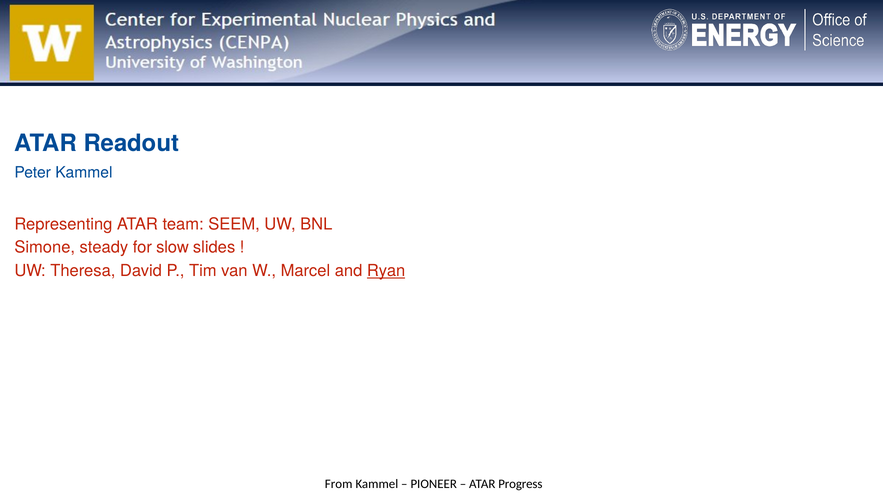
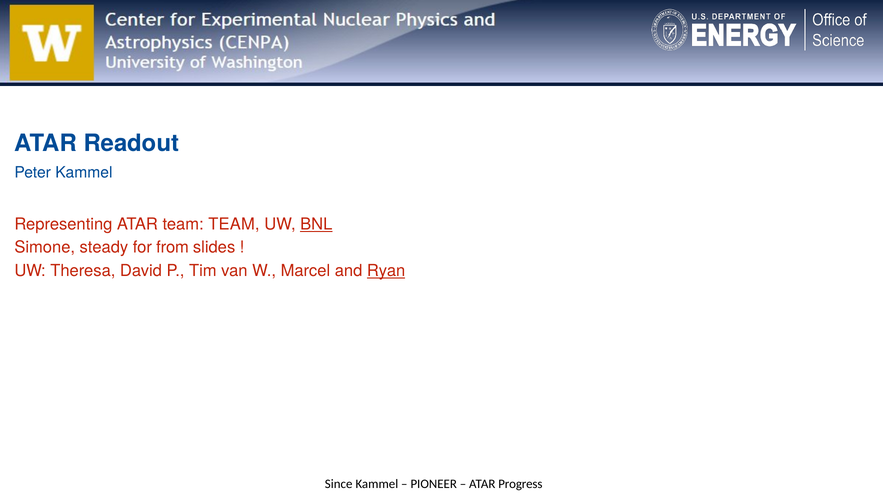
team SEEM: SEEM -> TEAM (234, 224)
BNL underline: none -> present (316, 224)
slow: slow -> from (173, 247)
From: From -> Since (339, 484)
